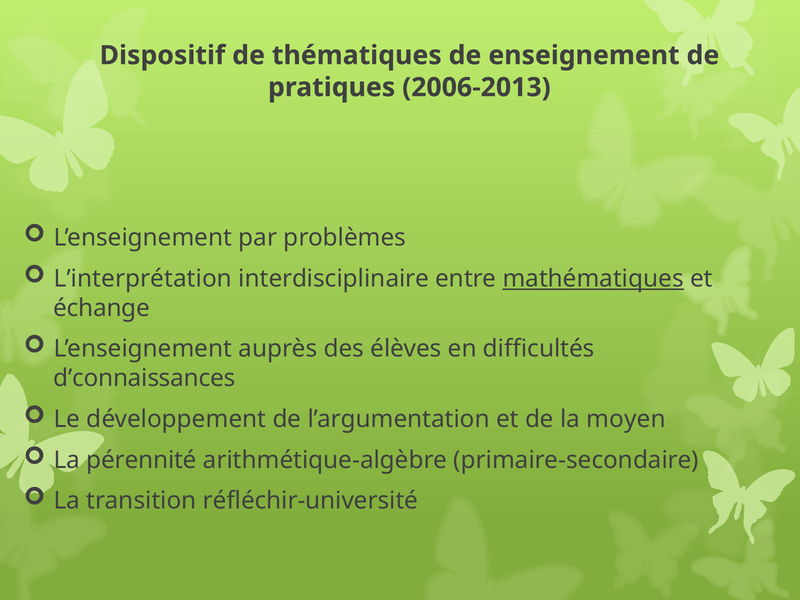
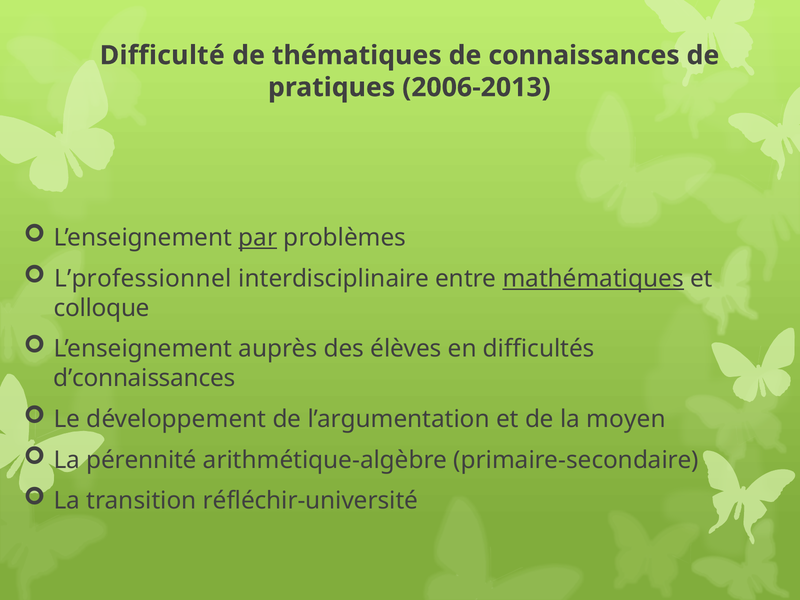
Dispositif: Dispositif -> Difficulté (162, 55)
enseignement: enseignement -> connaissances (584, 55)
par underline: none -> present (258, 238)
L’interprétation: L’interprétation -> L’professionnel (143, 279)
échange: échange -> colloque (102, 308)
